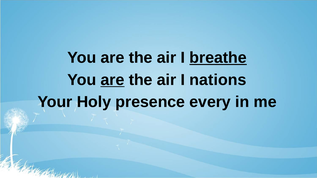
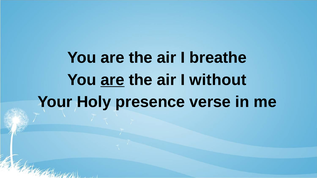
breathe underline: present -> none (218, 58)
nations: nations -> without (218, 80)
every: every -> verse (210, 102)
